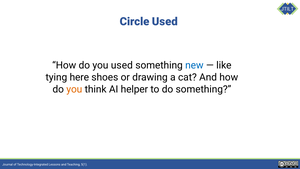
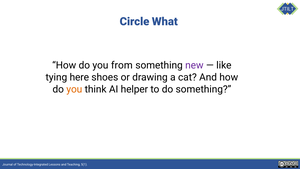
Circle Used: Used -> What (165, 22)
you used: used -> from (122, 65)
new colour: blue -> purple (194, 65)
